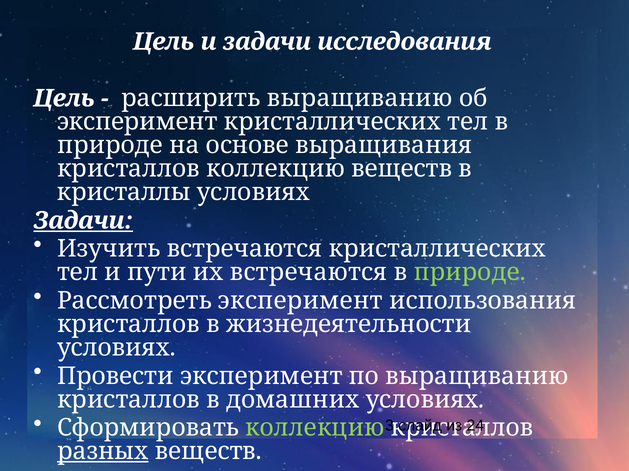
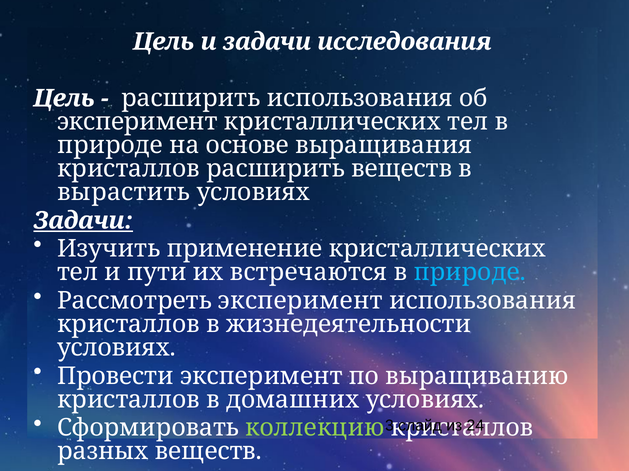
расширить выращиванию: выращиванию -> использования (360, 98)
кристаллов коллекцию: коллекцию -> расширить (276, 169)
кристаллы: кристаллы -> вырастить (124, 192)
Изучить встречаются: встречаются -> применение (245, 249)
природе colour: light green -> light blue (470, 273)
разных underline: present -> none (103, 452)
